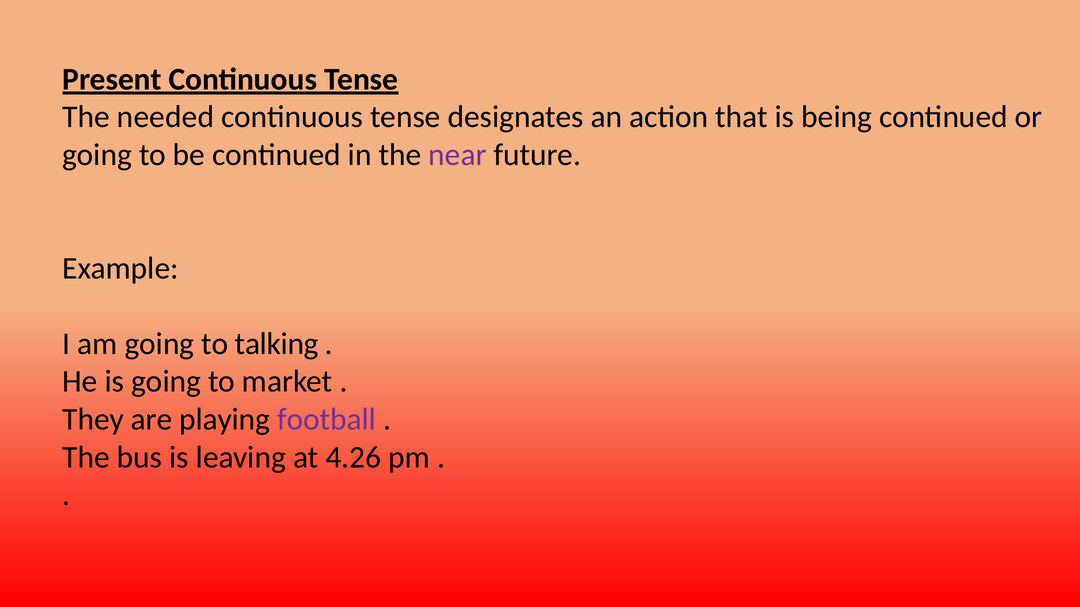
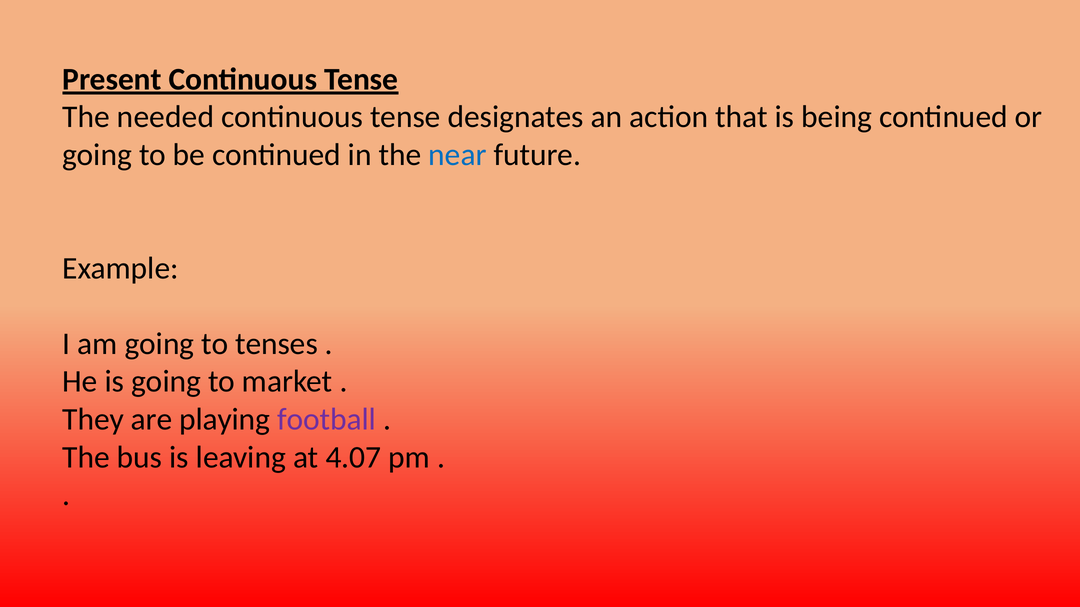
near colour: purple -> blue (458, 155)
talking: talking -> tenses (277, 344)
4.26: 4.26 -> 4.07 (353, 458)
